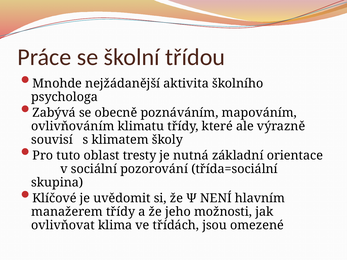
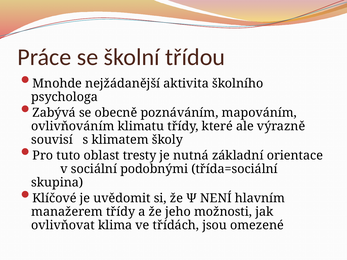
pozorování: pozorování -> podobnými (154, 169)
